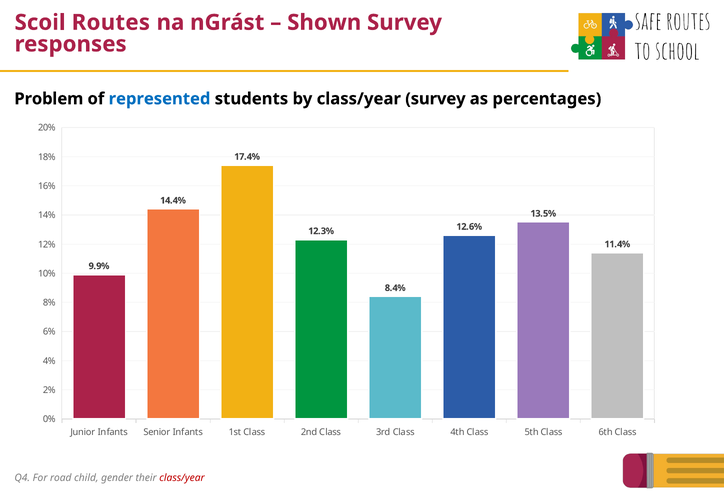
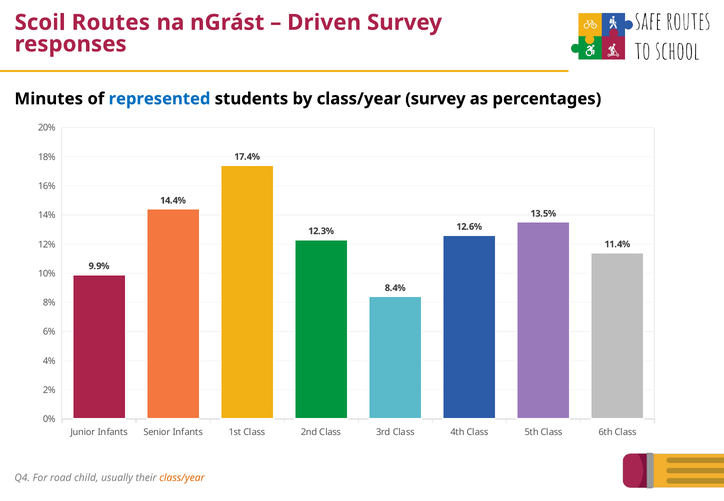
Shown: Shown -> Driven (324, 22)
Problem: Problem -> Minutes (49, 99)
gender: gender -> usually (117, 478)
class/year colour: red -> orange (182, 478)
